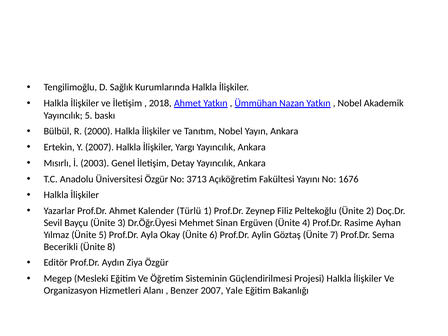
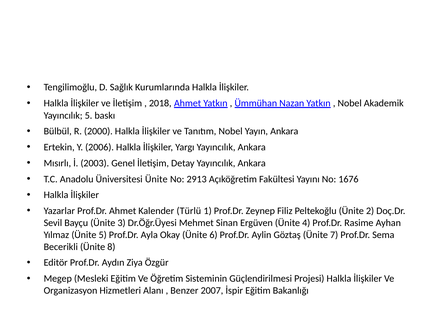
Y 2007: 2007 -> 2006 (100, 147)
Üniversitesi Özgür: Özgür -> Ünite (156, 179)
3713: 3713 -> 2913 (197, 179)
Yale: Yale -> İspir (234, 291)
